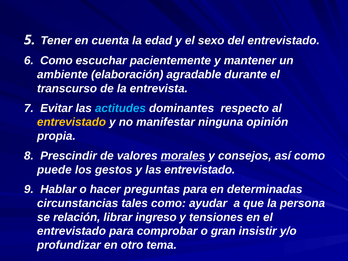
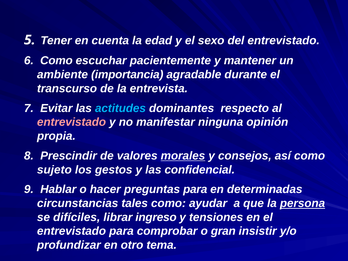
elaboración: elaboración -> importancia (127, 75)
entrevistado colour: yellow -> pink (72, 122)
puede: puede -> sujeto (54, 170)
las entrevistado: entrevistado -> confidencial (200, 170)
persona underline: none -> present (302, 203)
relación: relación -> difíciles (77, 217)
